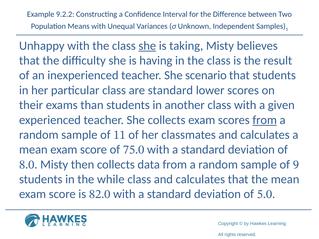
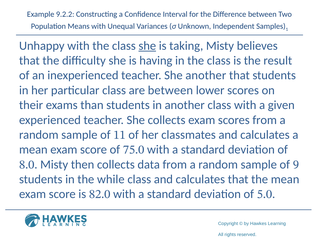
She scenario: scenario -> another (206, 75)
are standard: standard -> between (170, 90)
from underline: present -> none (265, 120)
